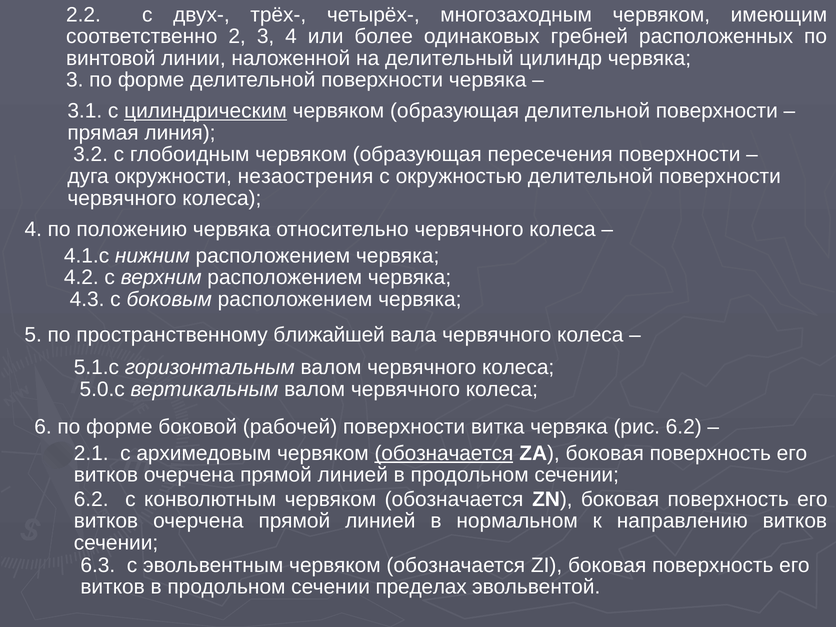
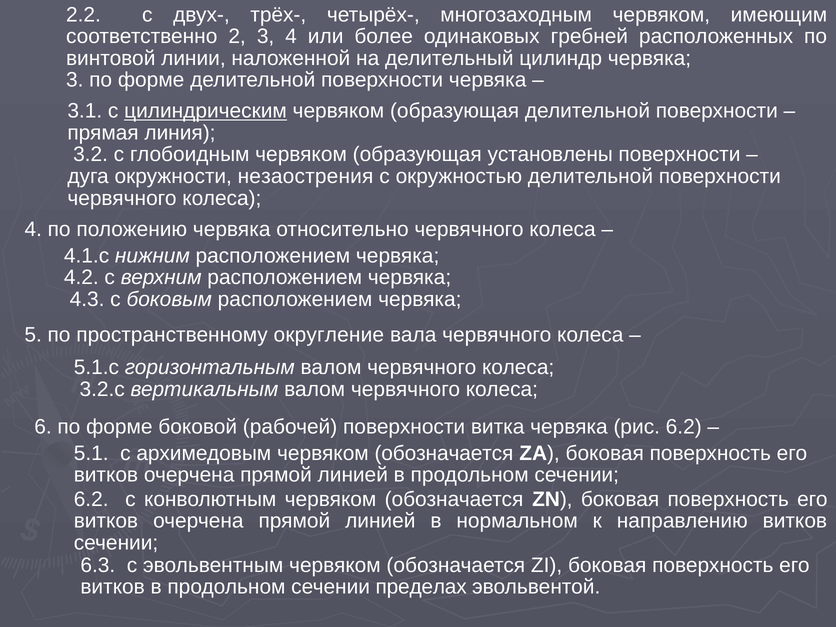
пересечения: пересечения -> установлены (550, 155)
ближайшей: ближайшей -> округление (329, 335)
5.0.с: 5.0.с -> 3.2.с (102, 389)
2.1: 2.1 -> 5.1 (91, 453)
обозначается underline: present -> none (444, 453)
